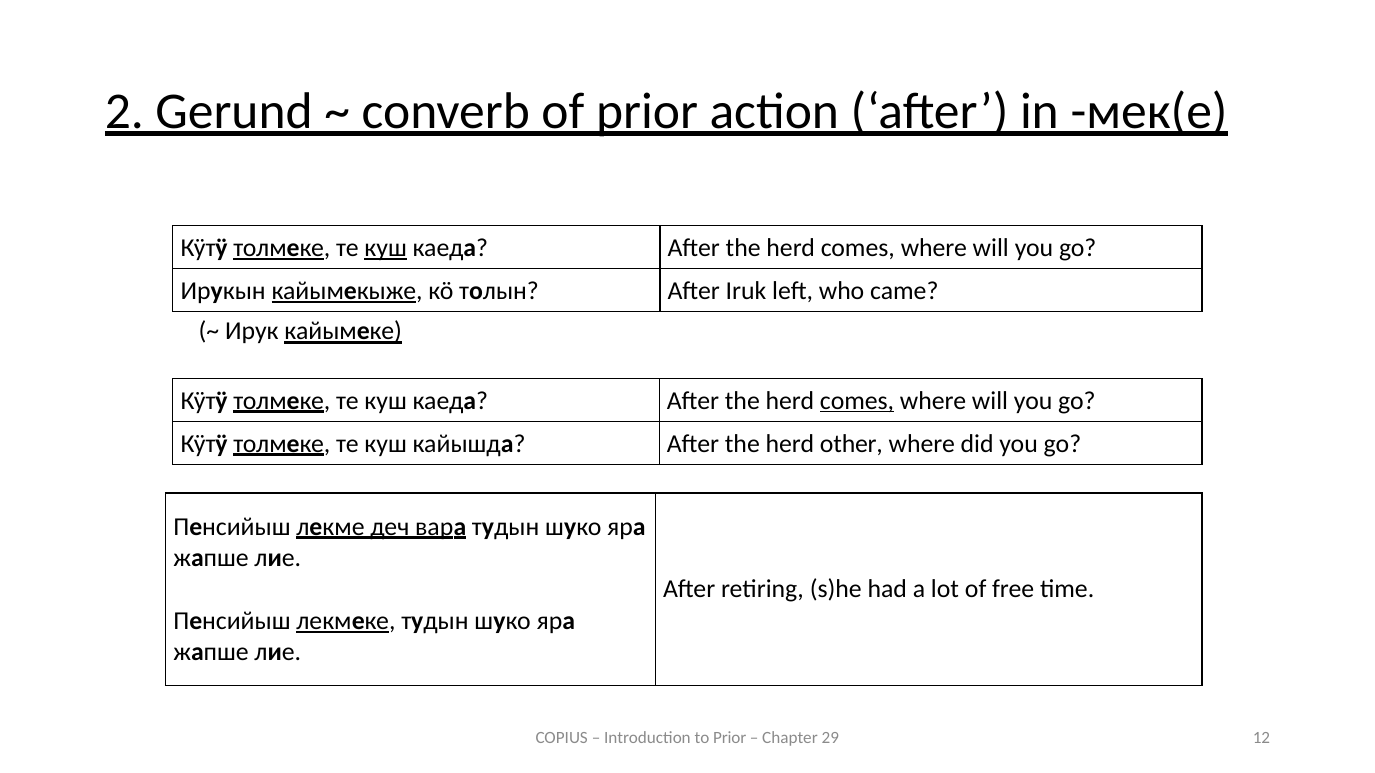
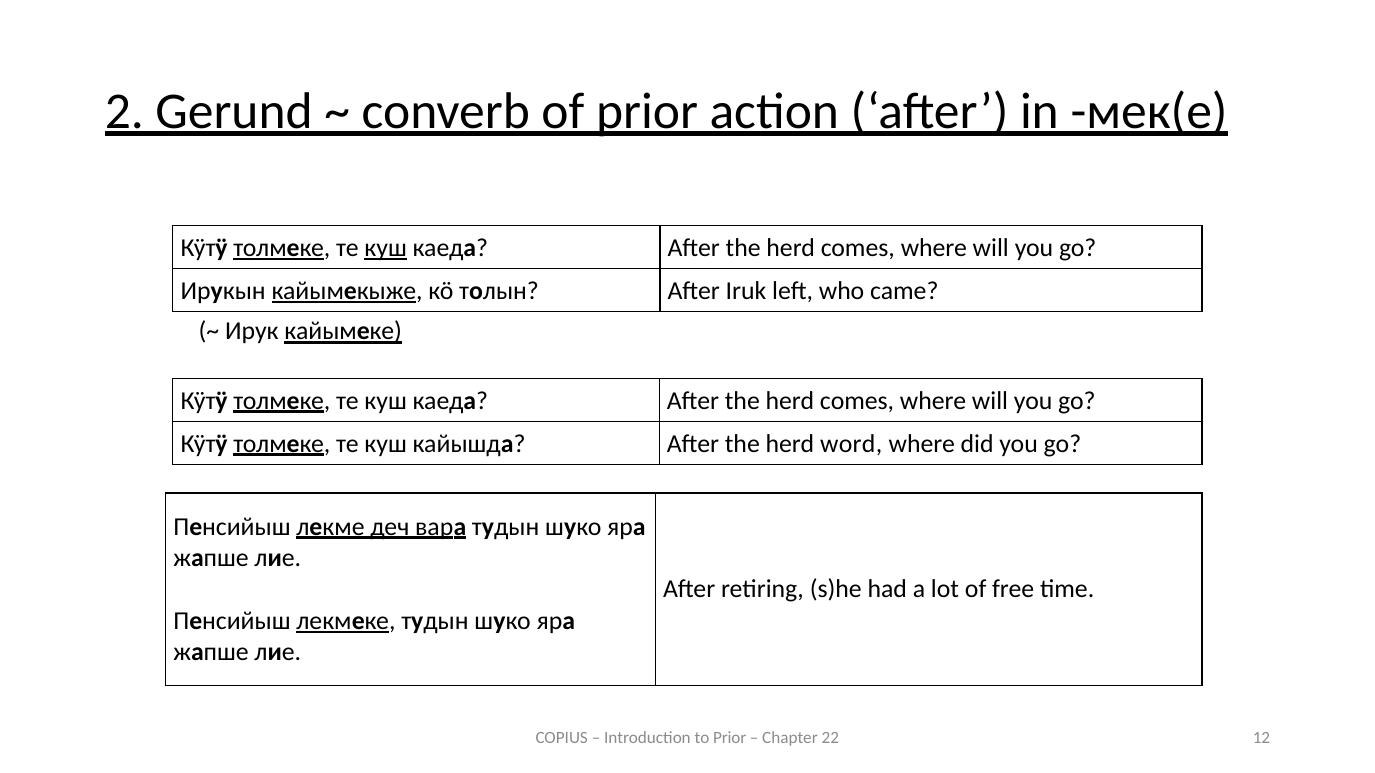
comes underline: present -> none (857, 401)
other: other -> word (851, 444)
29: 29 -> 22 (830, 738)
